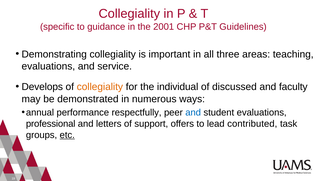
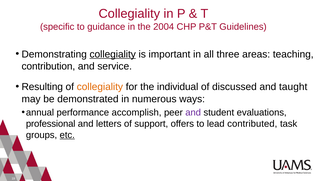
2001: 2001 -> 2004 (164, 27)
collegiality underline: none -> present (113, 54)
evaluations: evaluations -> contribution (48, 66)
Develops: Develops -> Resulting (42, 87)
faculty: faculty -> taught (293, 87)
respectfully: respectfully -> accomplish (137, 112)
and colour: blue -> purple (193, 112)
